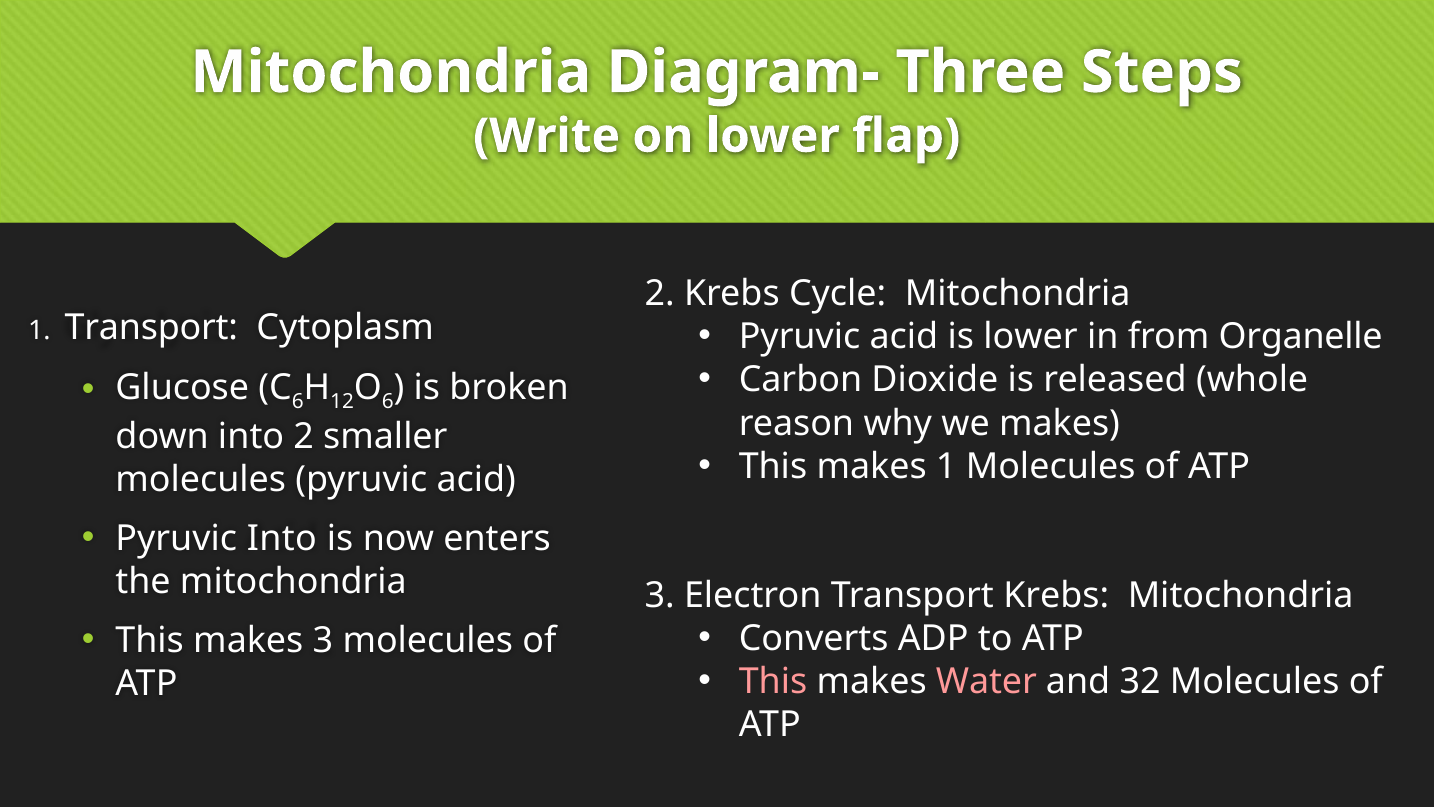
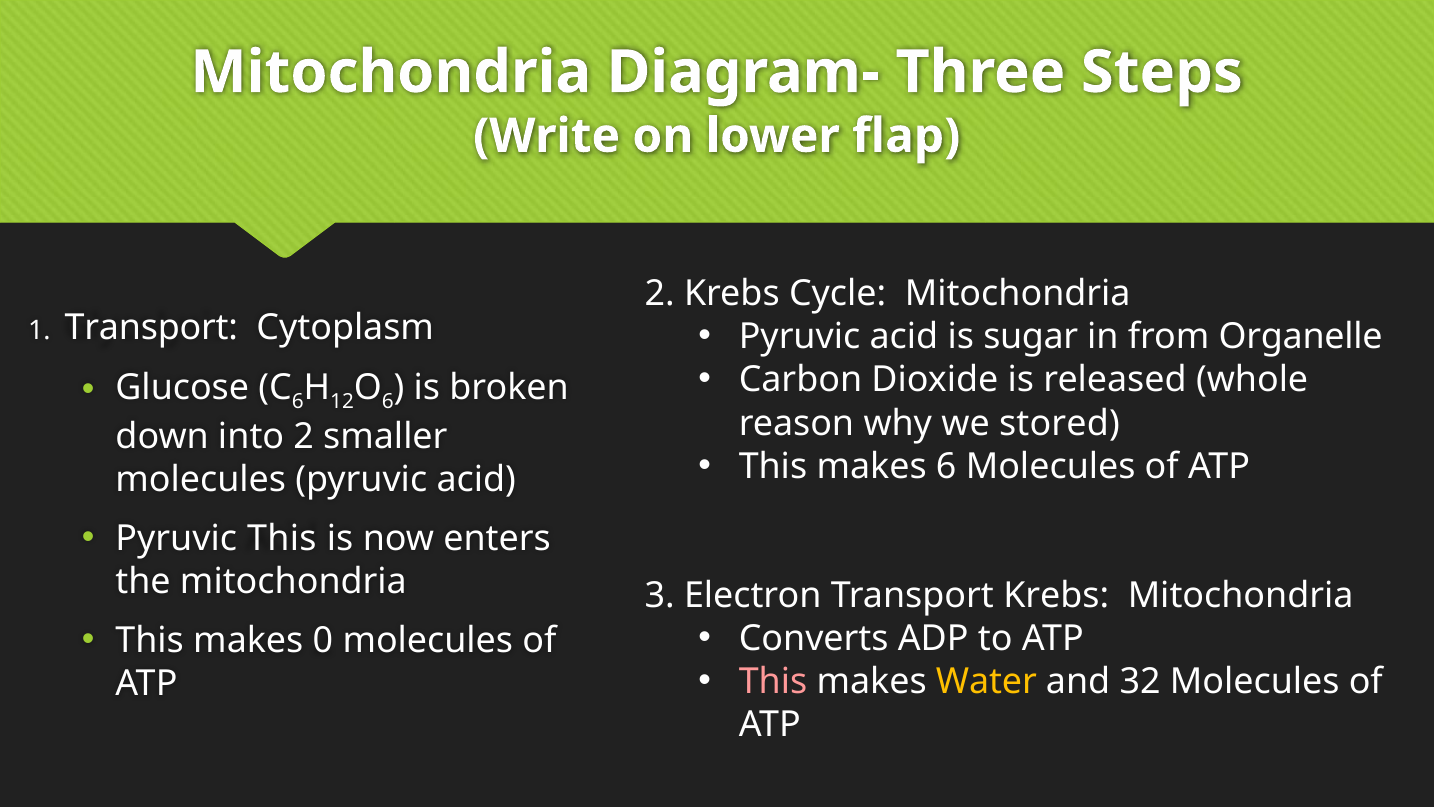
is lower: lower -> sugar (1031, 337)
we makes: makes -> stored (1059, 423)
makes 1: 1 -> 6 (946, 466)
Pyruvic Into: Into -> This (282, 538)
makes 3: 3 -> 0 (323, 640)
Water colour: pink -> yellow (986, 681)
